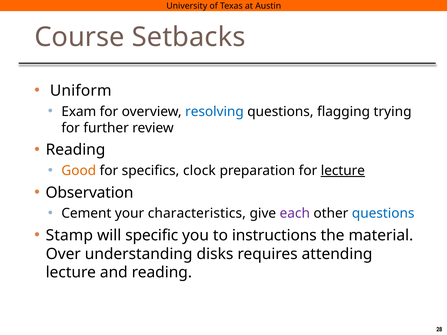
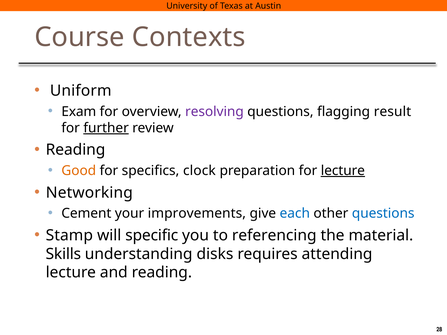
Setbacks: Setbacks -> Contexts (189, 37)
resolving colour: blue -> purple (214, 112)
trying: trying -> result (393, 112)
further underline: none -> present (106, 128)
Observation: Observation -> Networking (89, 193)
characteristics: characteristics -> improvements (197, 214)
each colour: purple -> blue (295, 214)
instructions: instructions -> referencing (274, 236)
Over: Over -> Skills (63, 254)
